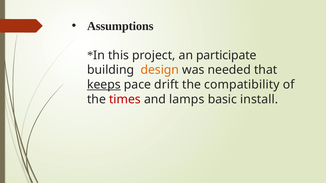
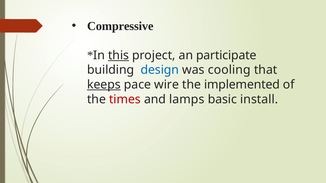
Assumptions: Assumptions -> Compressive (120, 26)
this underline: none -> present (119, 55)
design colour: orange -> blue (160, 70)
needed: needed -> cooling (229, 70)
drift: drift -> wire (167, 85)
compatibility: compatibility -> implemented (242, 85)
